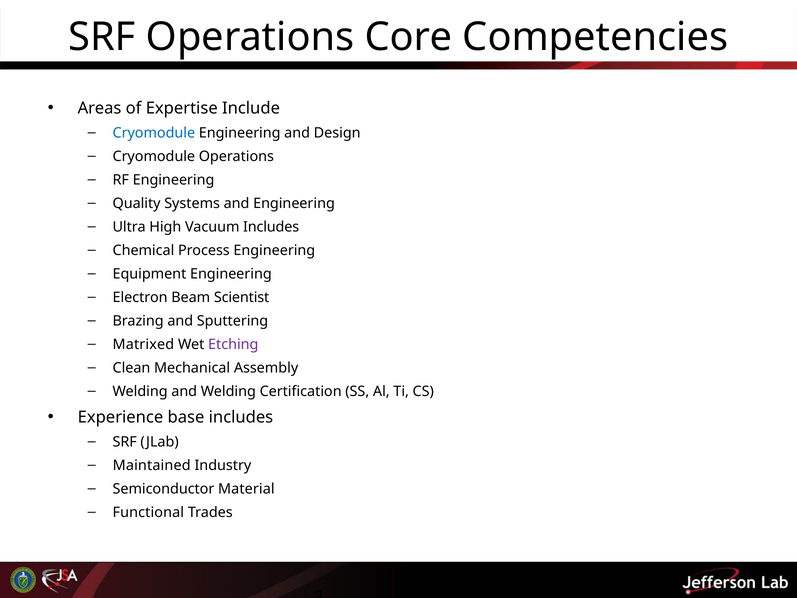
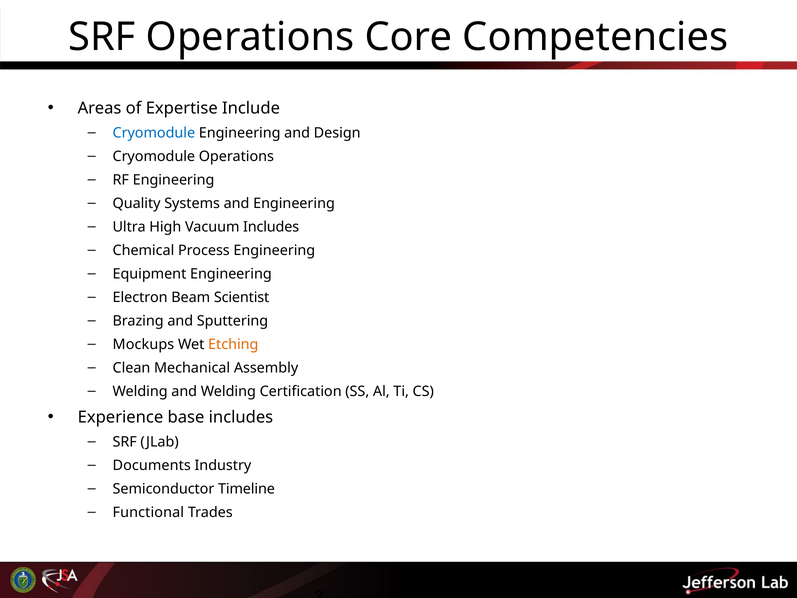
Matrixed: Matrixed -> Mockups (143, 344)
Etching colour: purple -> orange (233, 344)
Maintained: Maintained -> Documents (152, 465)
Material: Material -> Timeline (247, 489)
